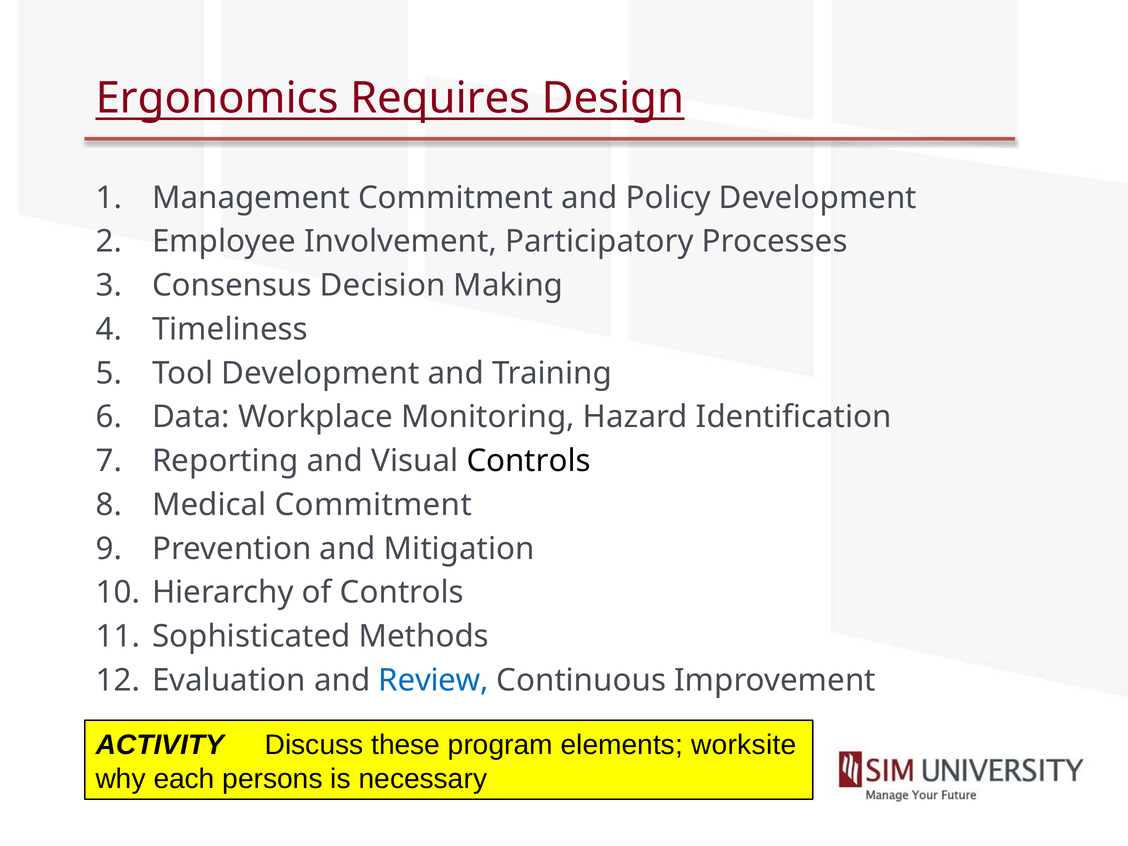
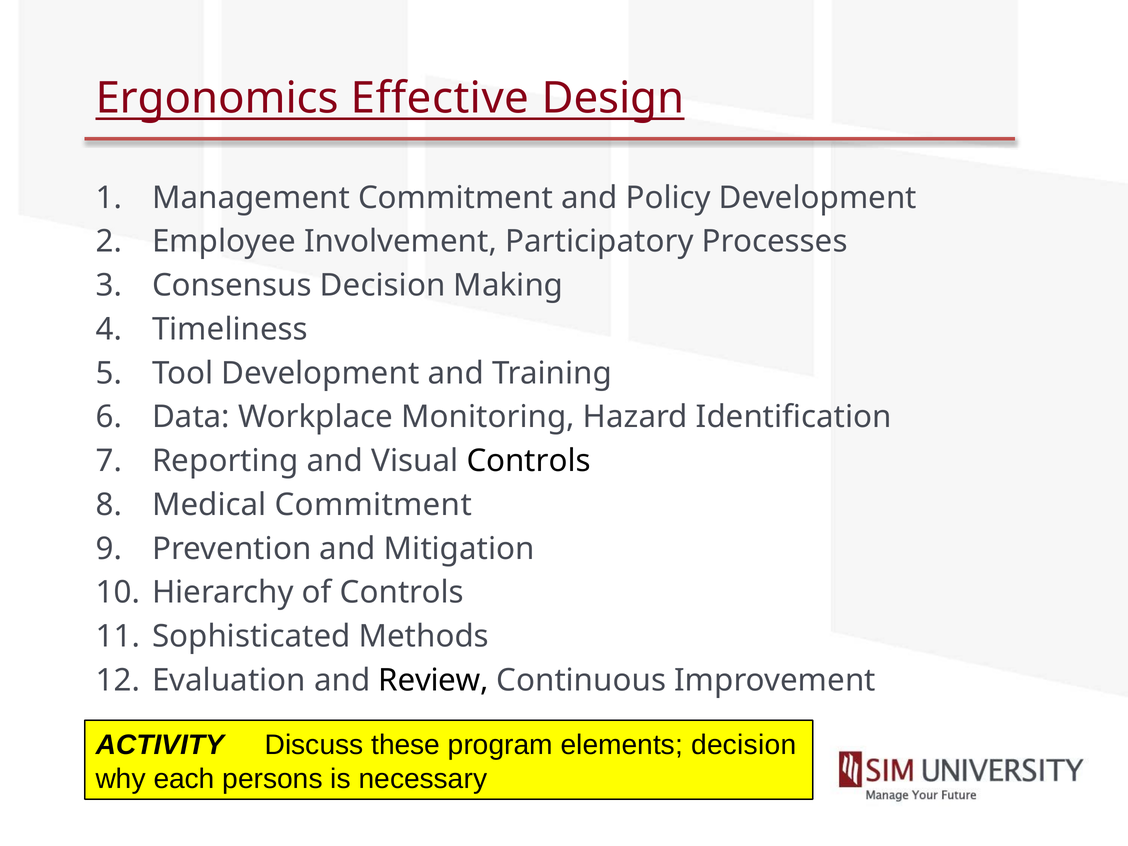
Requires: Requires -> Effective (440, 98)
Review colour: blue -> black (434, 680)
elements worksite: worksite -> decision (744, 745)
